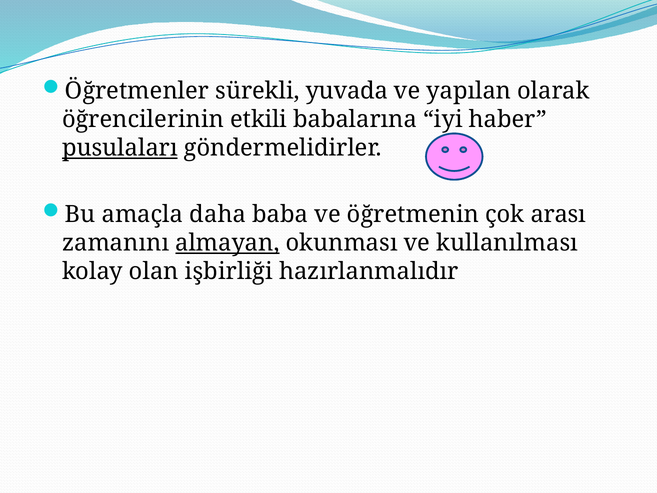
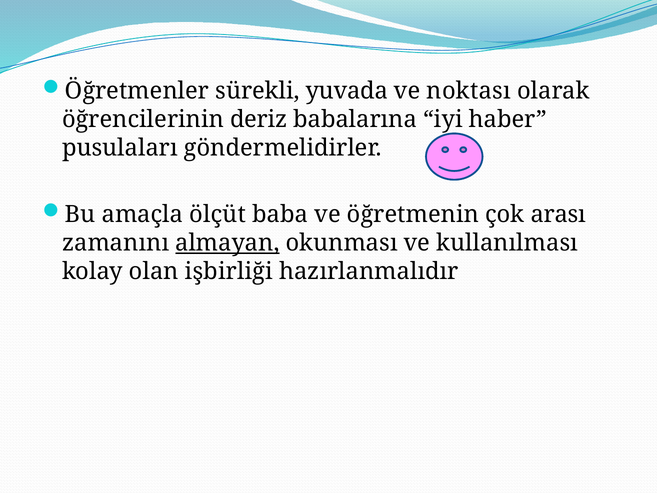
yapılan: yapılan -> noktası (469, 91)
etkili: etkili -> deriz (259, 119)
pusulaları underline: present -> none (120, 148)
daha: daha -> ölçüt (218, 214)
